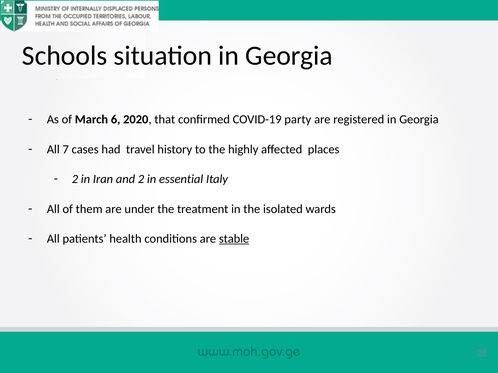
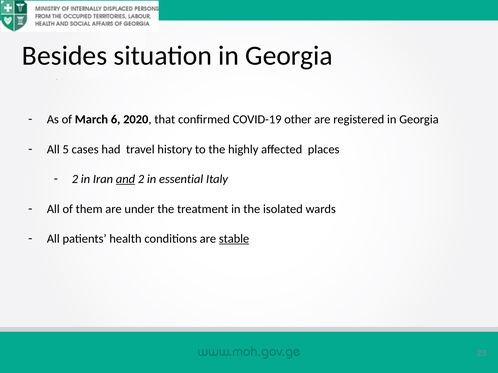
Schools: Schools -> Besides (65, 56)
party: party -> other (298, 120)
7: 7 -> 5 (66, 149)
and underline: none -> present (125, 179)
